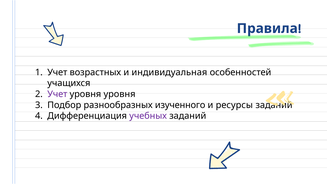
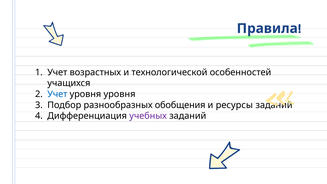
индивидуальная: индивидуальная -> технологической (169, 72)
Учет colour: purple -> blue (57, 94)
изученного: изученного -> обобщения (180, 105)
